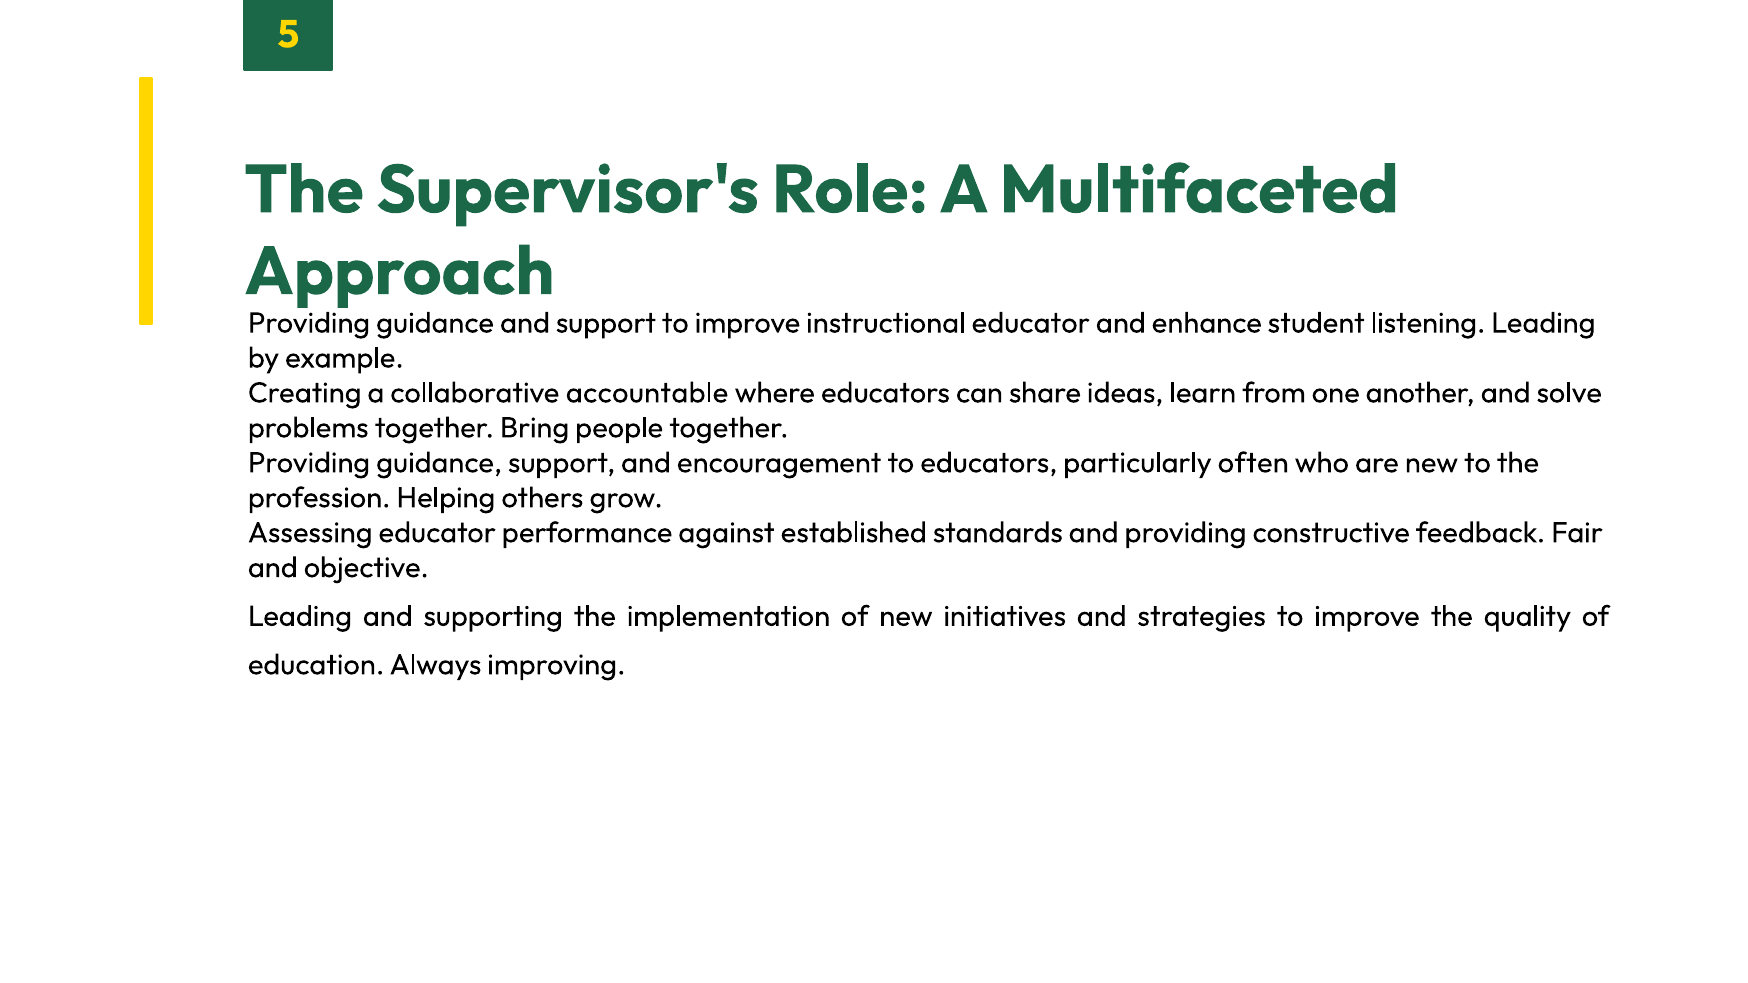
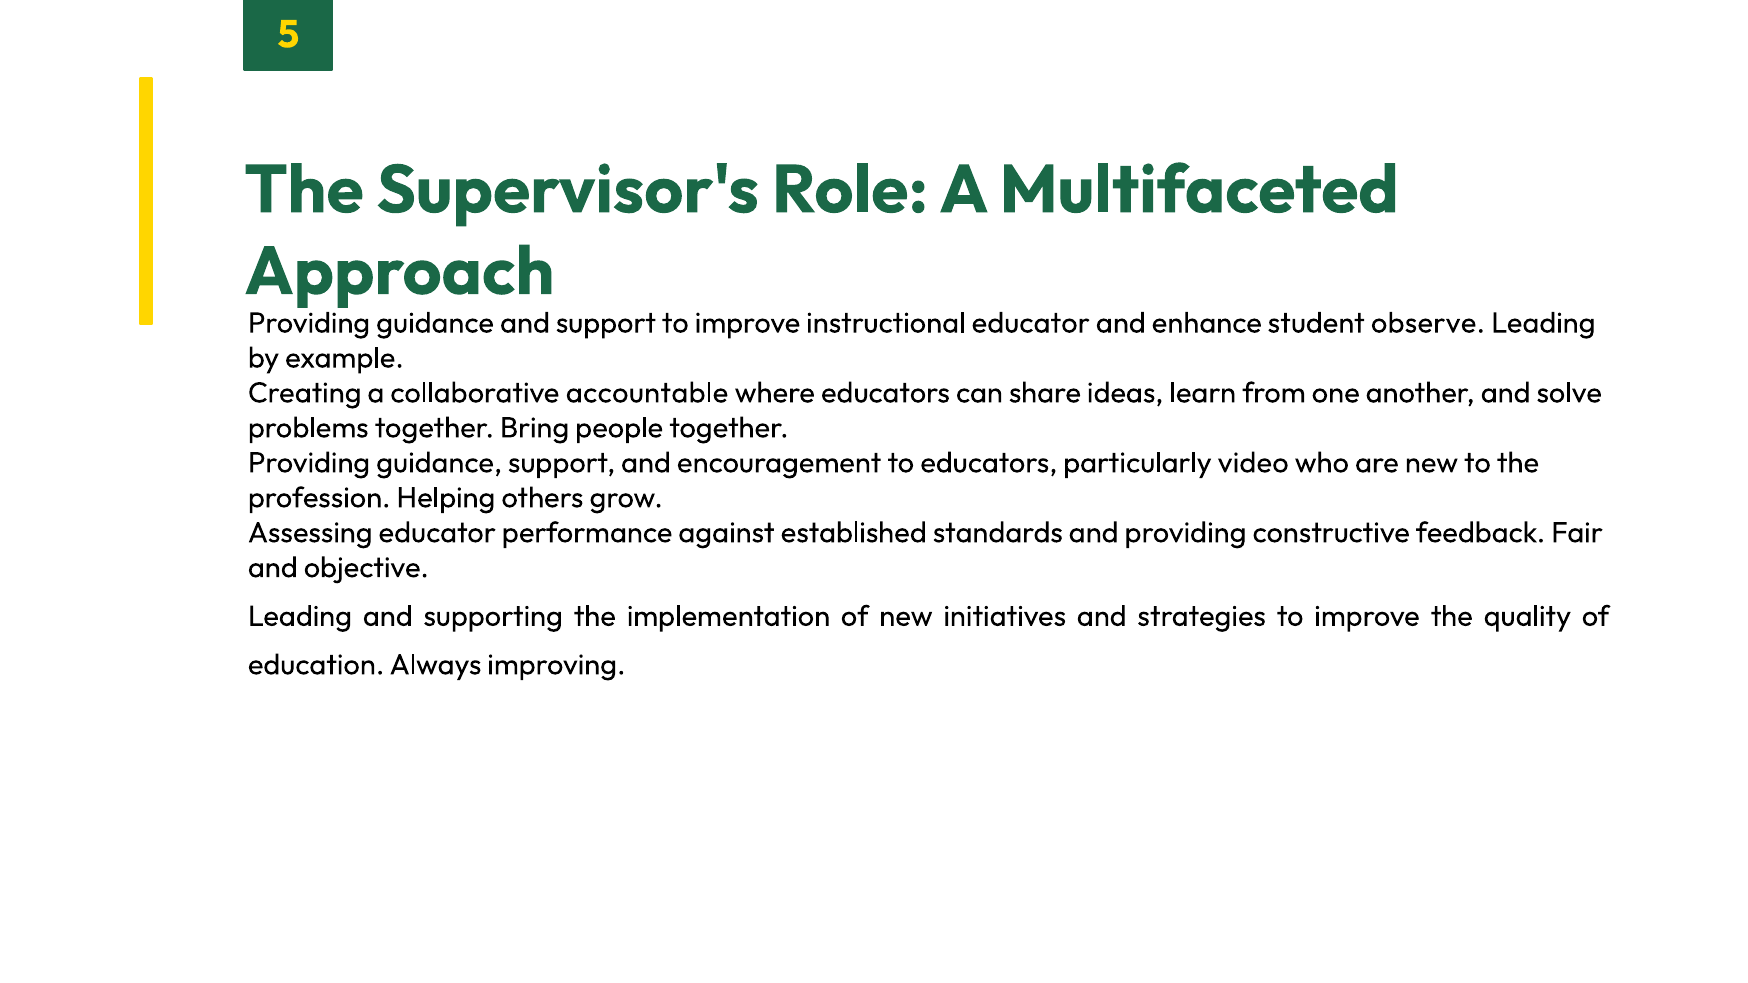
listening: listening -> observe (1428, 323)
often: often -> video (1253, 463)
